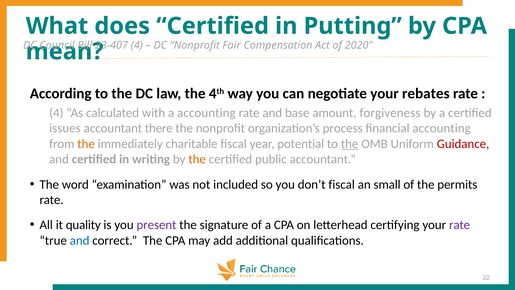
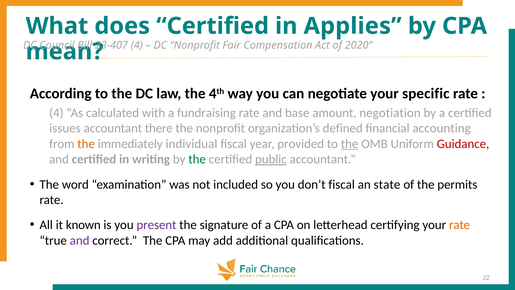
Putting: Putting -> Applies (353, 26)
rebates: rebates -> specific (426, 94)
a accounting: accounting -> fundraising (206, 113)
forgiveness: forgiveness -> negotiation (390, 113)
process: process -> defined (343, 128)
charitable: charitable -> individual (192, 144)
potential: potential -> provided (301, 144)
the colour: orange -> green (197, 159)
public underline: none -> present (271, 159)
small: small -> state (387, 184)
quality: quality -> known (83, 225)
rate colour: purple -> orange (460, 225)
and colour: blue -> purple (80, 240)
